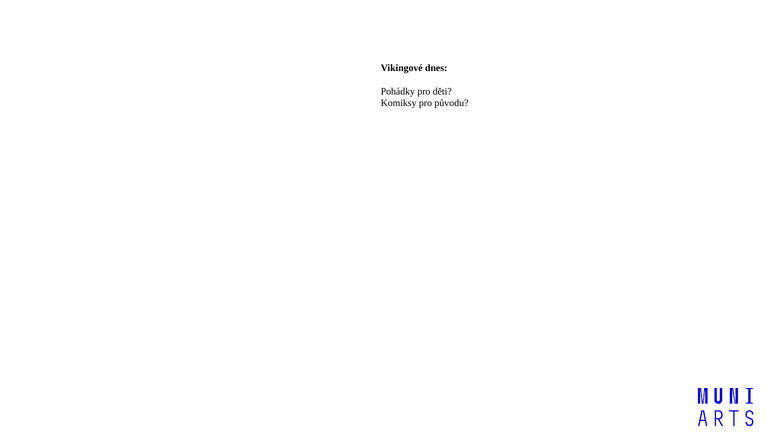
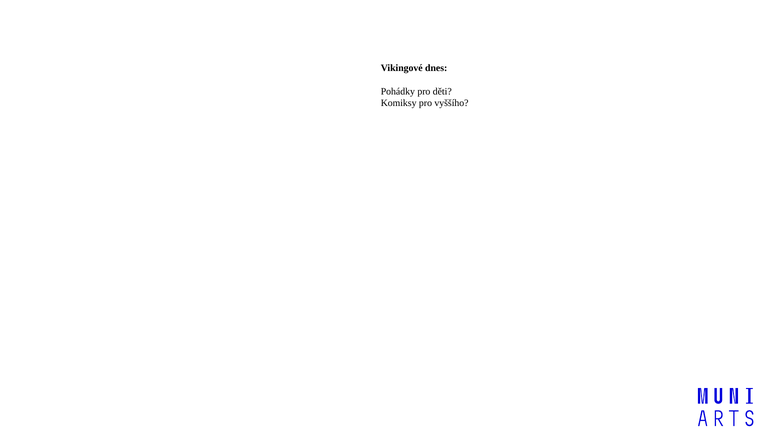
původu: původu -> vyššího (452, 103)
